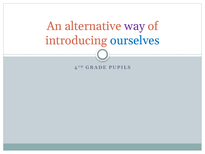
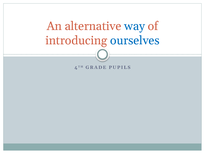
way colour: purple -> blue (135, 26)
